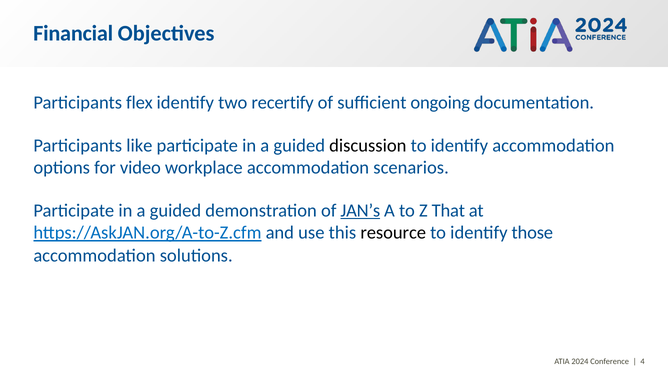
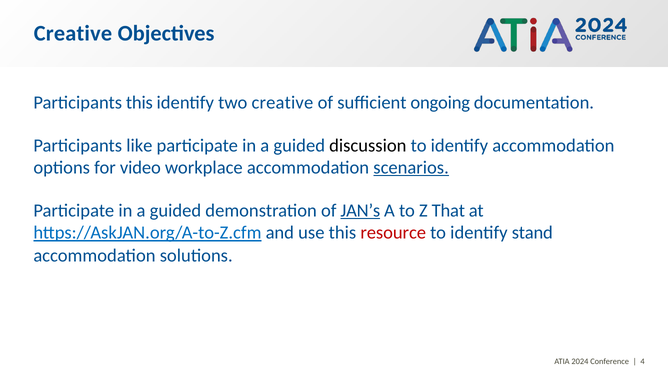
Financial: Financial -> Creative (73, 33)
Participants flex: flex -> this (139, 103)
two recertify: recertify -> creative (282, 103)
scenarios underline: none -> present (411, 168)
resource colour: black -> red (393, 233)
those: those -> stand (532, 233)
